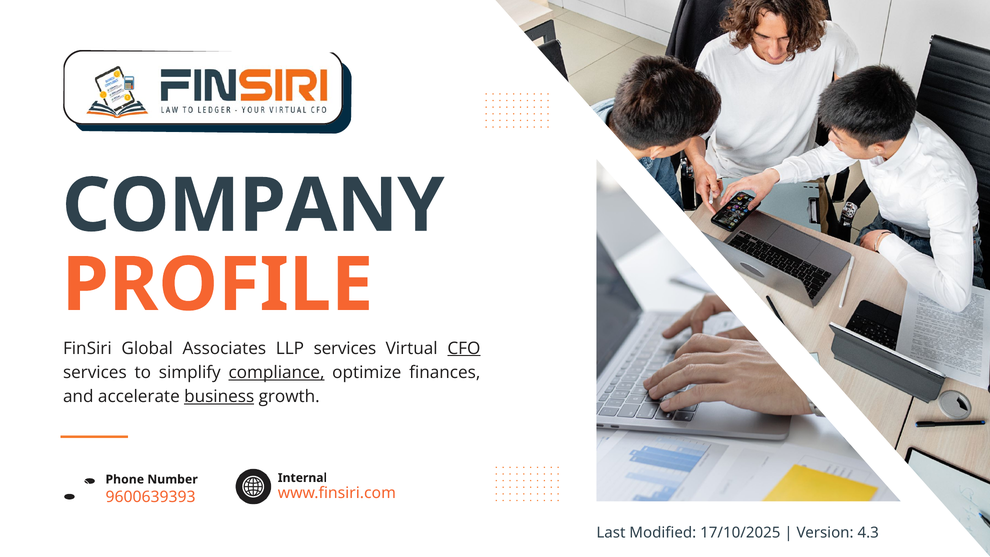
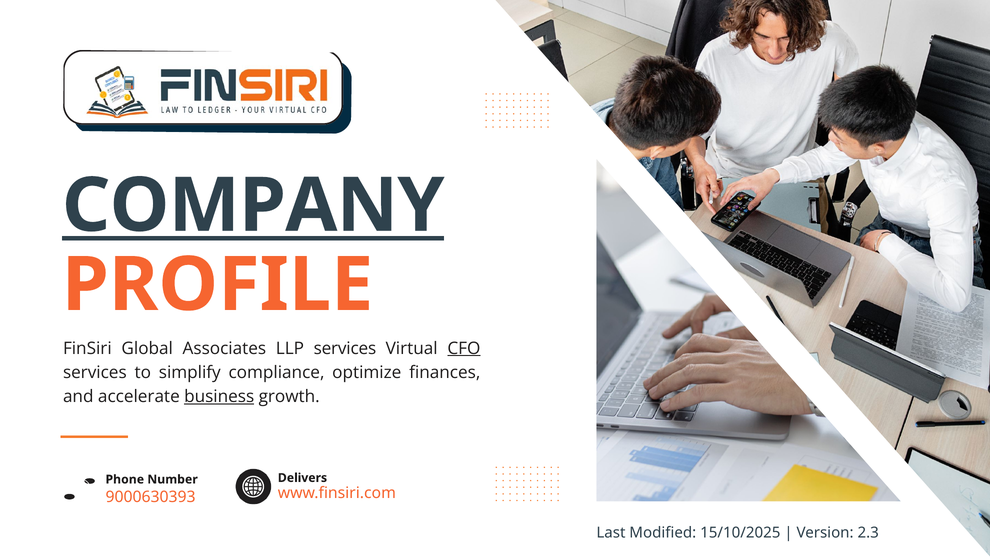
COMPANY underline: none -> present (253, 206)
compliance underline: present -> none (276, 372)
Internal: Internal -> Delivers (302, 478)
9600639393: 9600639393 -> 9000630393 (151, 497)
17/10/2025: 17/10/2025 -> 15/10/2025 (740, 533)
4.3: 4.3 -> 2.3 (868, 533)
